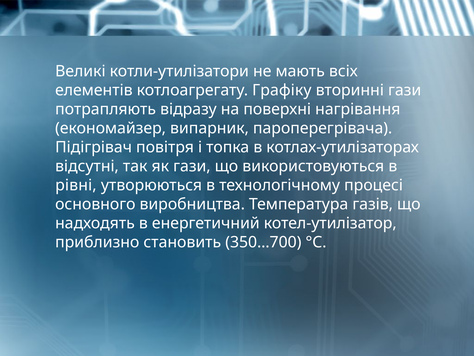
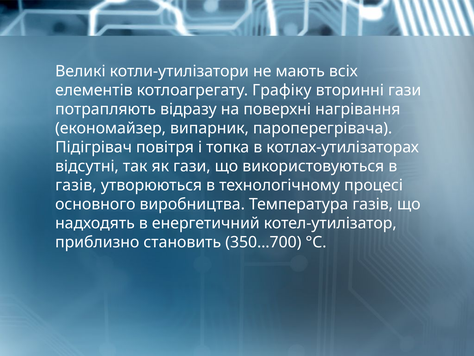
рівні: рівні -> газів (76, 185)
